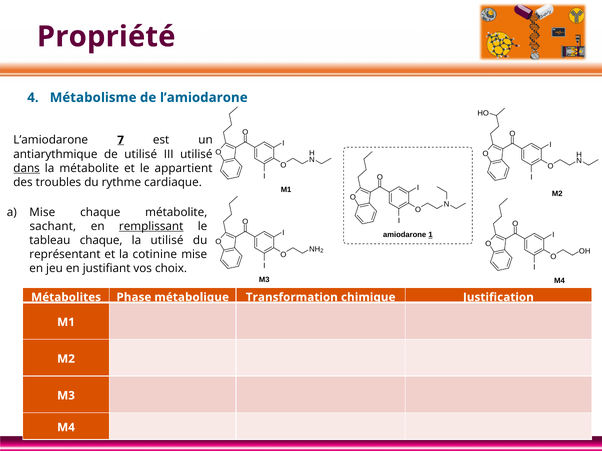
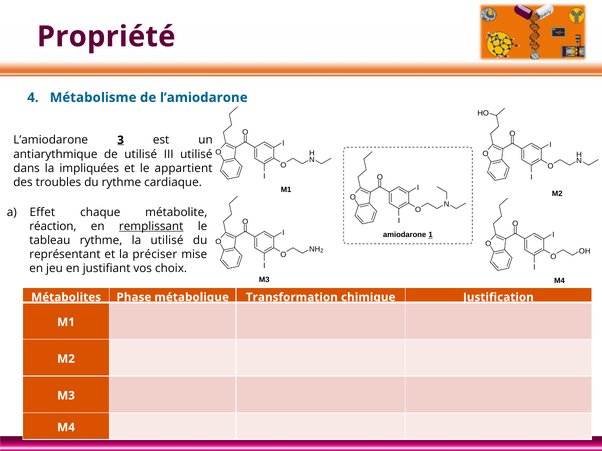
7: 7 -> 3 (121, 140)
dans underline: present -> none (27, 168)
la métabolite: métabolite -> impliquées (89, 168)
Mise: Mise -> Effet (42, 213)
sachant: sachant -> réaction (53, 227)
tableau chaque: chaque -> rythme (101, 241)
cotinine: cotinine -> préciser (155, 255)
